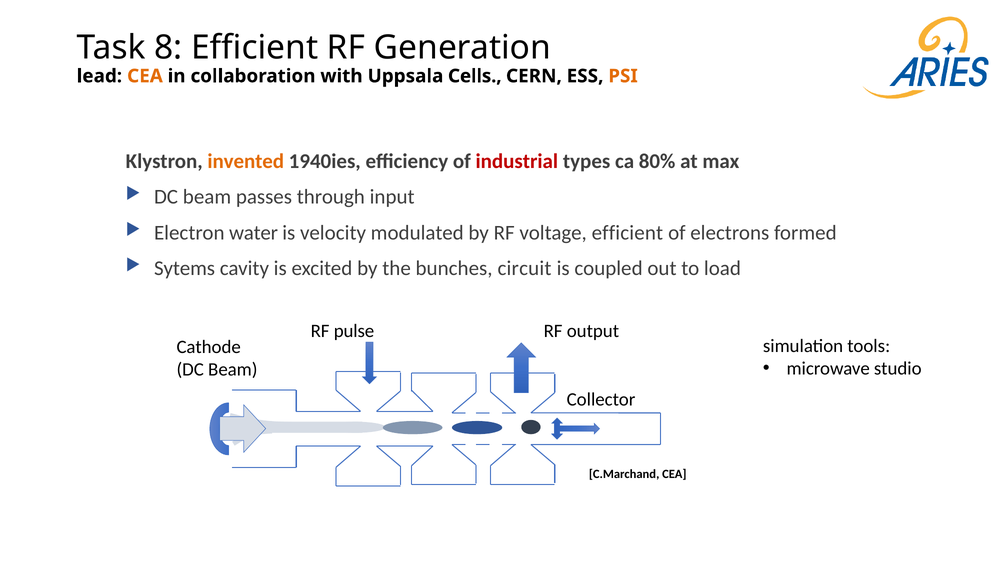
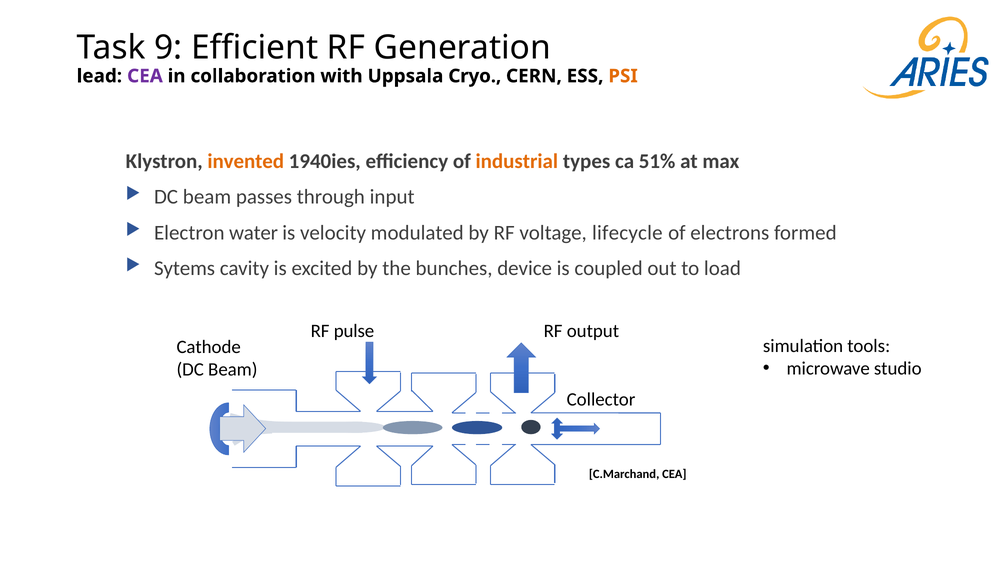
8: 8 -> 9 (168, 48)
CEA colour: orange -> purple (145, 76)
Cells: Cells -> Cryo (475, 76)
industrial colour: red -> orange (517, 161)
80%: 80% -> 51% (657, 161)
voltage efficient: efficient -> lifecycle (627, 232)
circuit: circuit -> device (525, 268)
